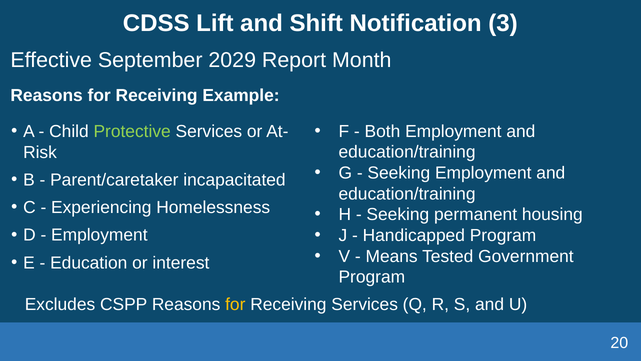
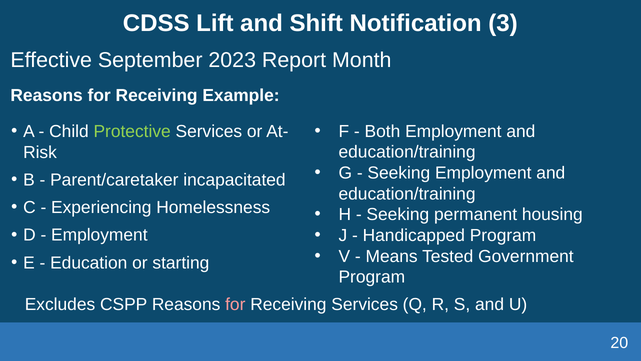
2029: 2029 -> 2023 (232, 60)
interest: interest -> starting (181, 263)
for colour: yellow -> pink (235, 304)
